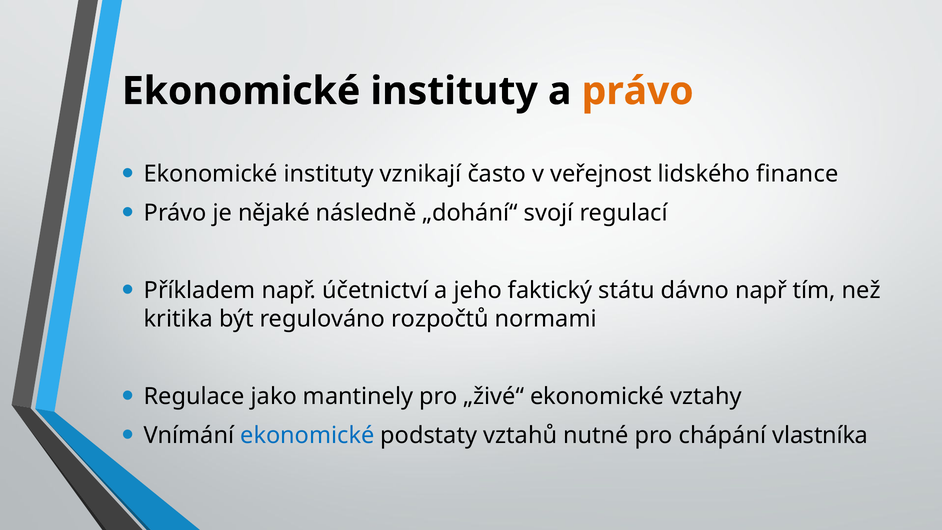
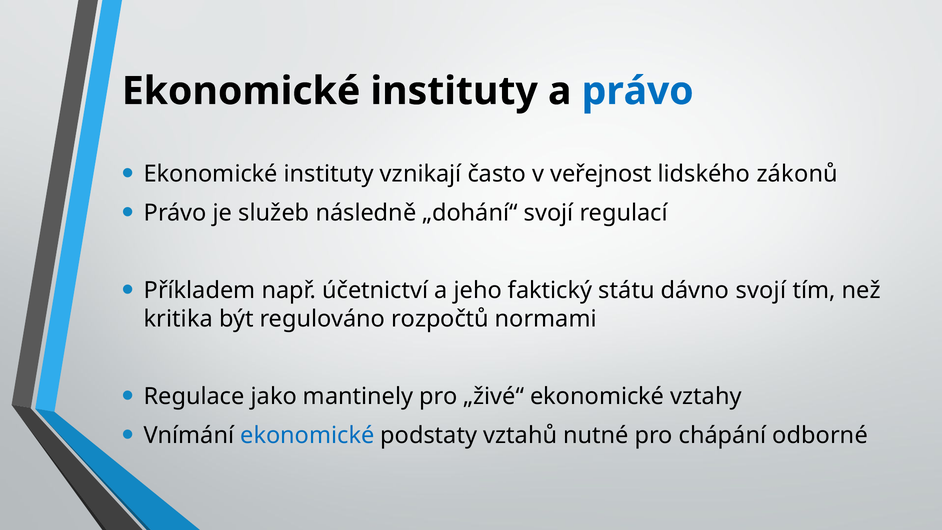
právo colour: orange -> blue (638, 91)
finance: finance -> zákonů (797, 174)
nějaké: nějaké -> služeb (274, 213)
dávno např: např -> svojí (761, 291)
vlastníka: vlastníka -> odborné (820, 435)
